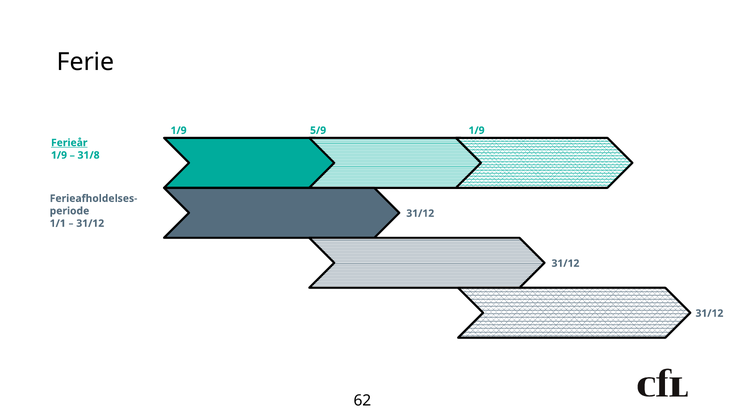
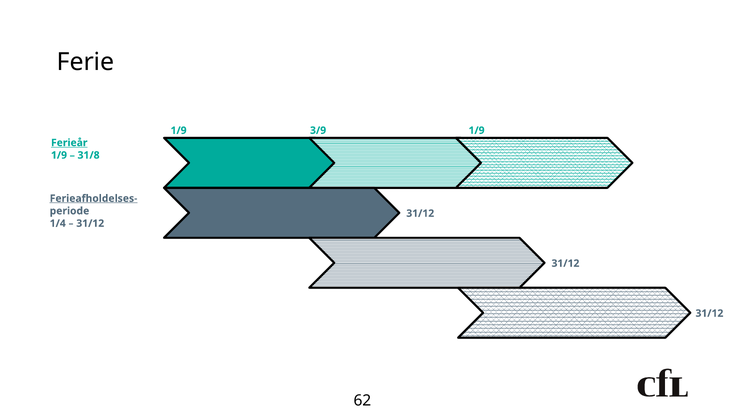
5/9: 5/9 -> 3/9 (318, 131)
Ferieafholdelses- underline: none -> present (94, 199)
1/1: 1/1 -> 1/4 (58, 223)
